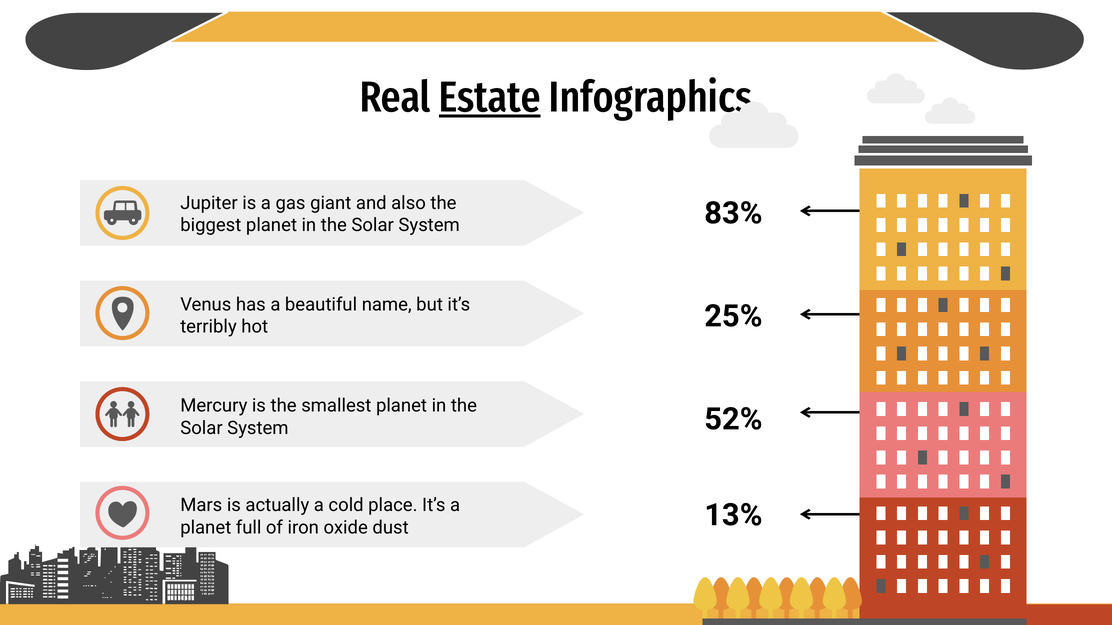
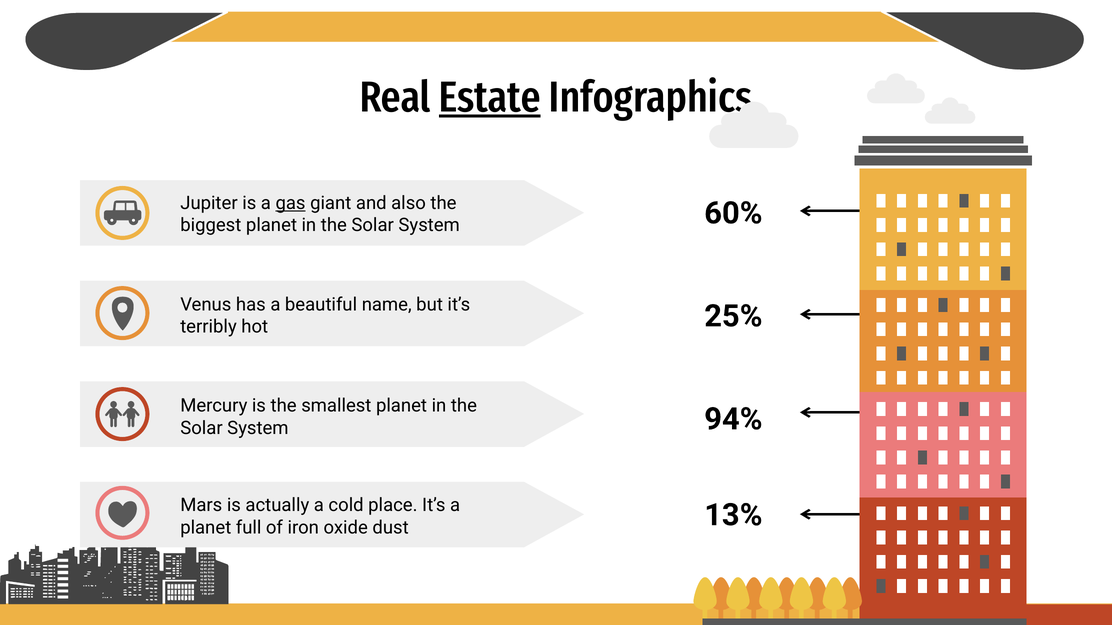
gas underline: none -> present (291, 203)
83%: 83% -> 60% (733, 213)
52%: 52% -> 94% (733, 419)
